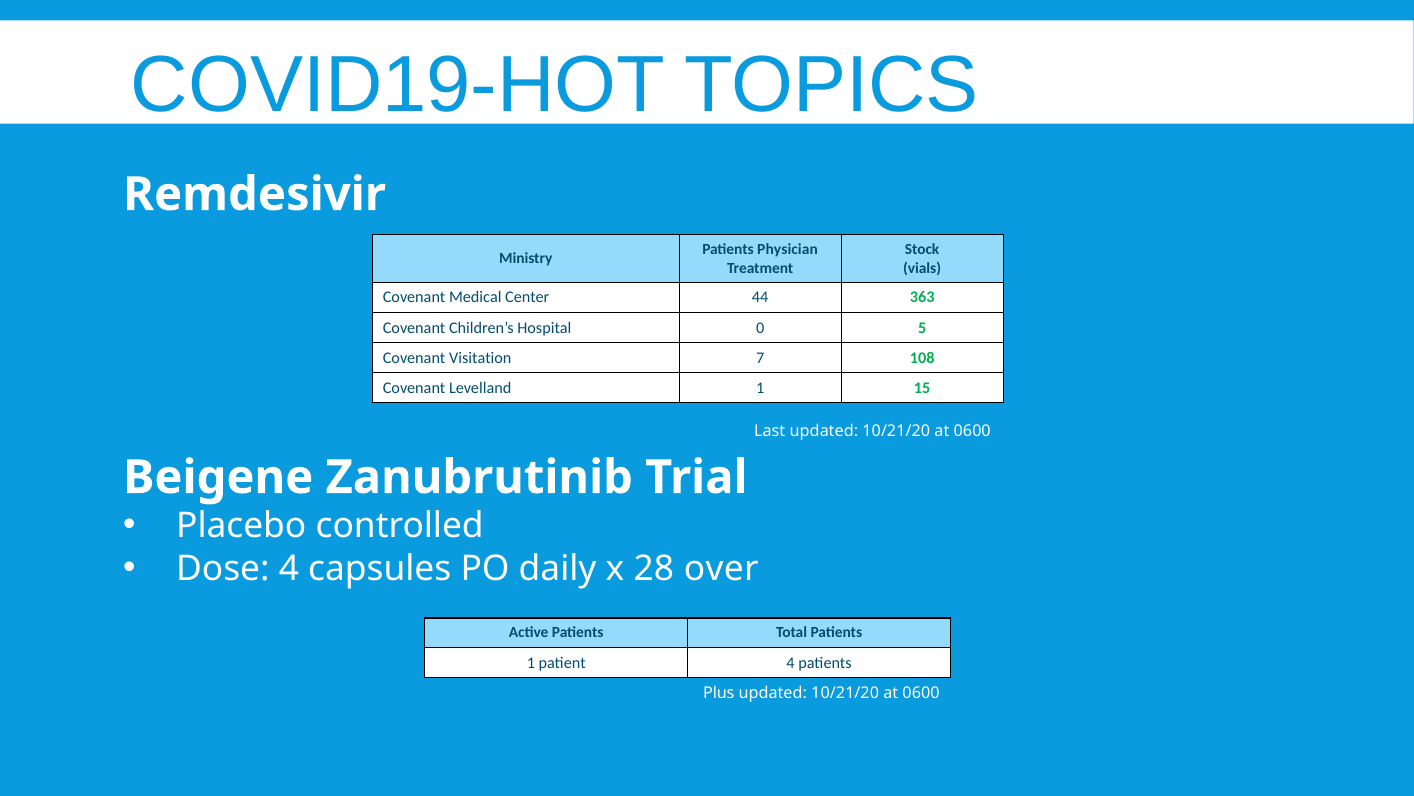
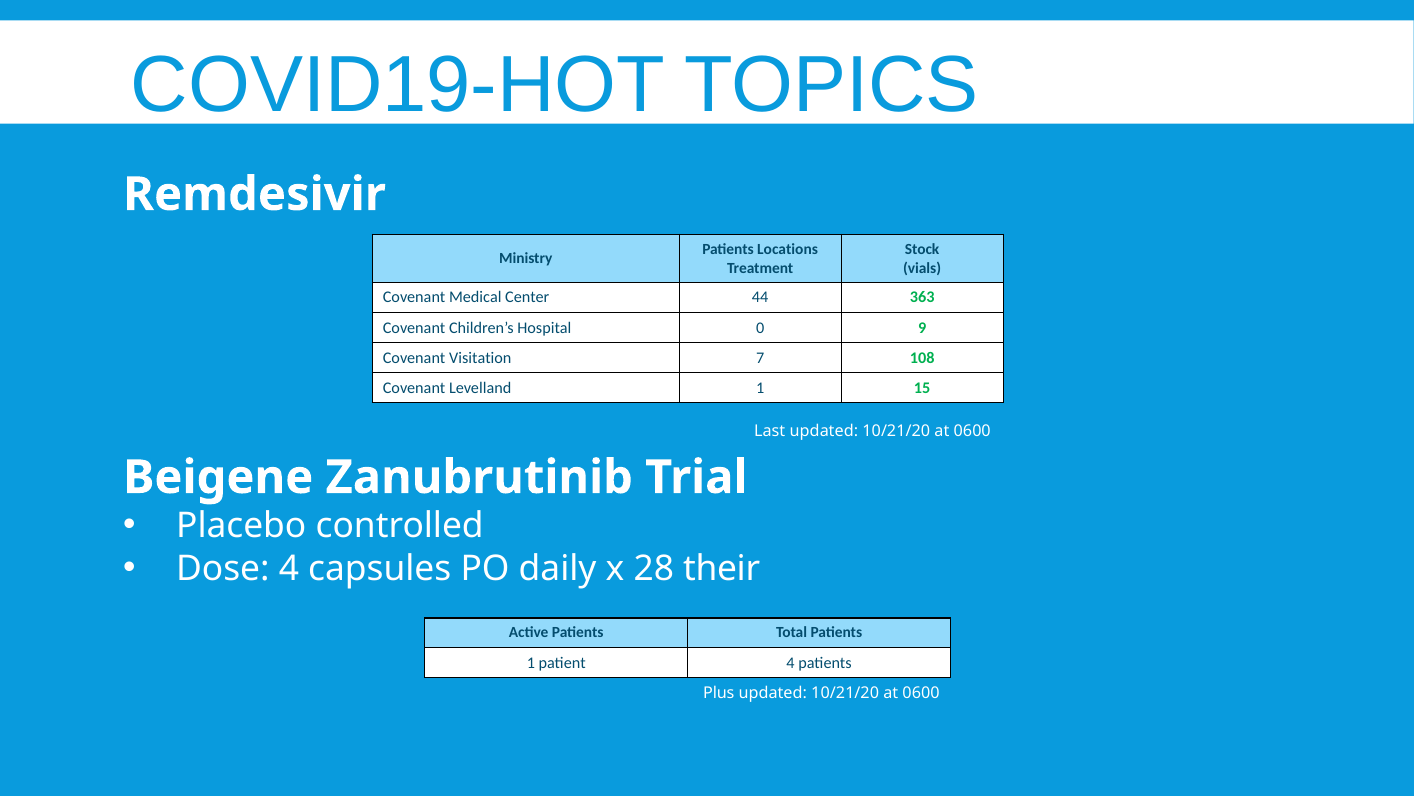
Physician: Physician -> Locations (788, 249)
5: 5 -> 9 (922, 327)
over: over -> their (722, 568)
